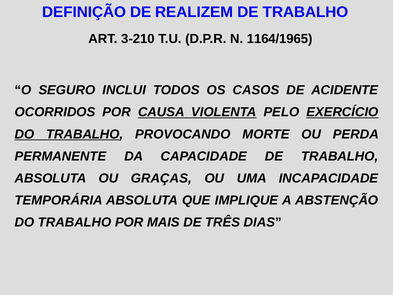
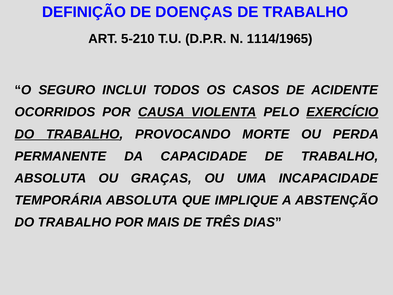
REALIZEM: REALIZEM -> DOENÇAS (194, 12)
3-210: 3-210 -> 5-210 (138, 39)
1164/1965: 1164/1965 -> 1114/1965 (280, 39)
